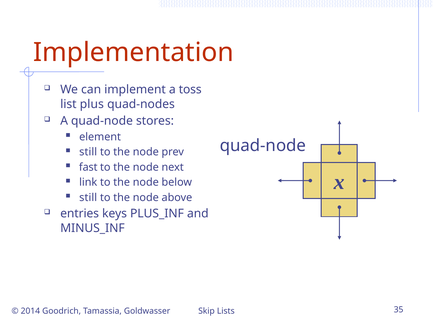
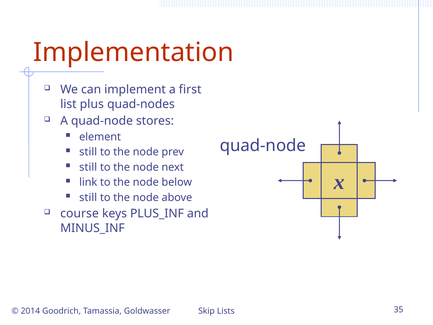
toss: toss -> first (190, 90)
fast: fast -> still (88, 167)
entries: entries -> course (80, 214)
